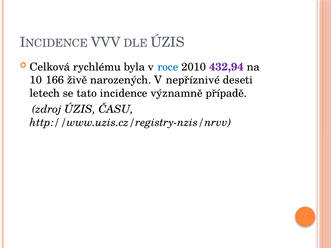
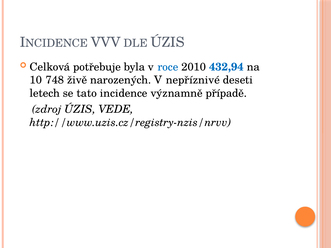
rychlému: rychlému -> potřebuje (97, 67)
432,94 colour: purple -> blue (226, 67)
166: 166 -> 748 (55, 80)
ČASU: ČASU -> VEDE (116, 109)
